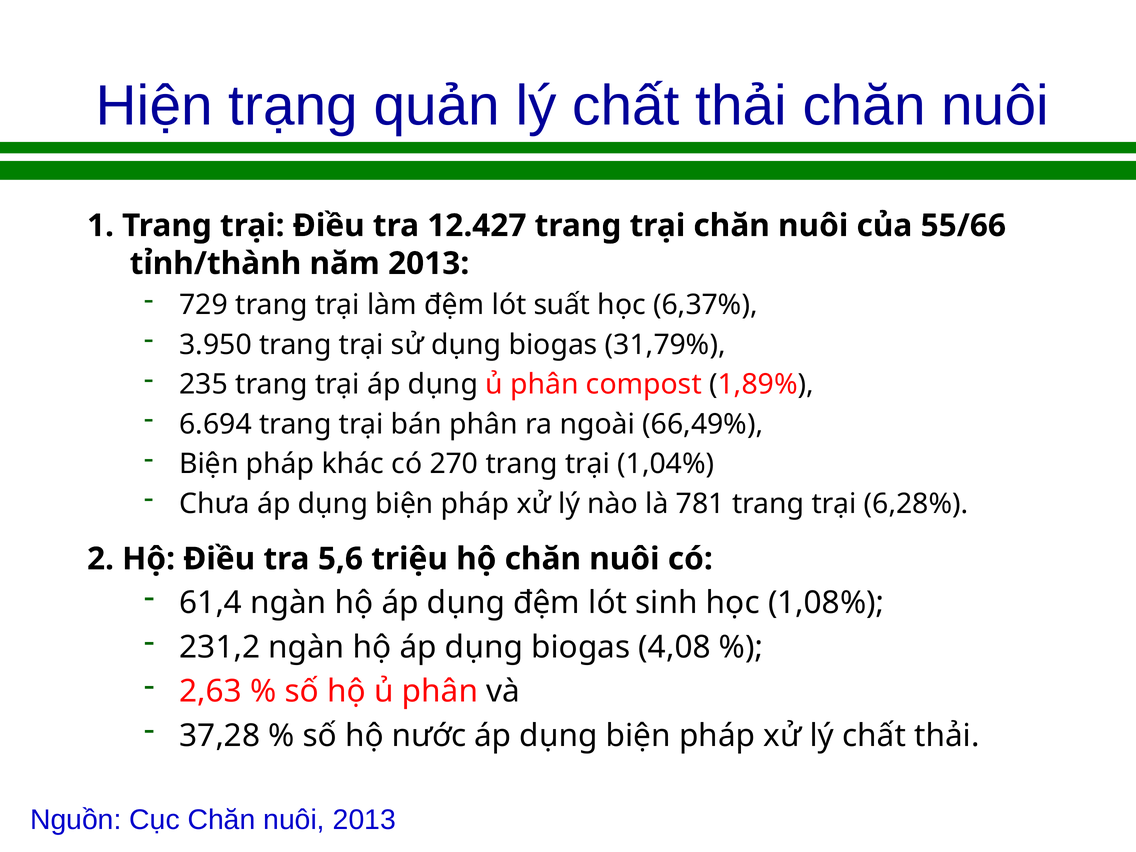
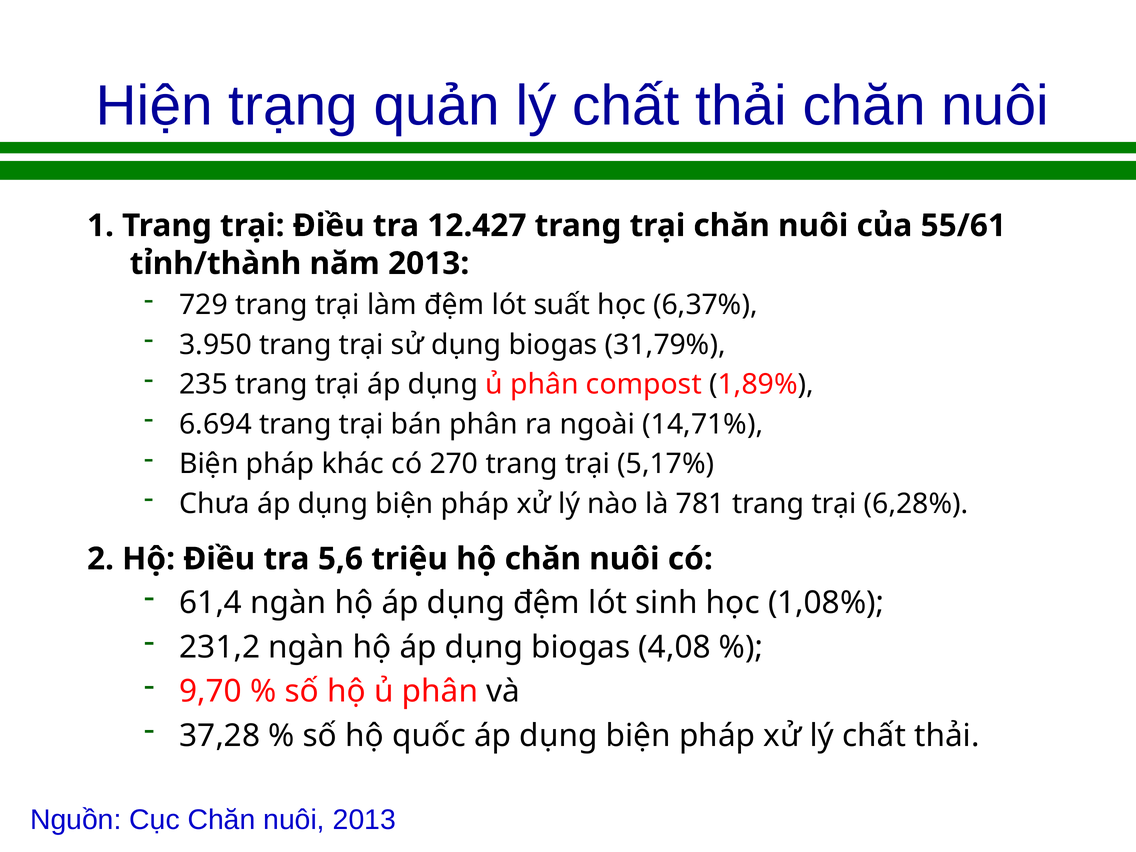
55/66: 55/66 -> 55/61 (963, 226)
66,49%: 66,49% -> 14,71% (703, 424)
1,04%: 1,04% -> 5,17% (666, 464)
2,63: 2,63 -> 9,70 (211, 691)
nước: nước -> quốc (429, 736)
